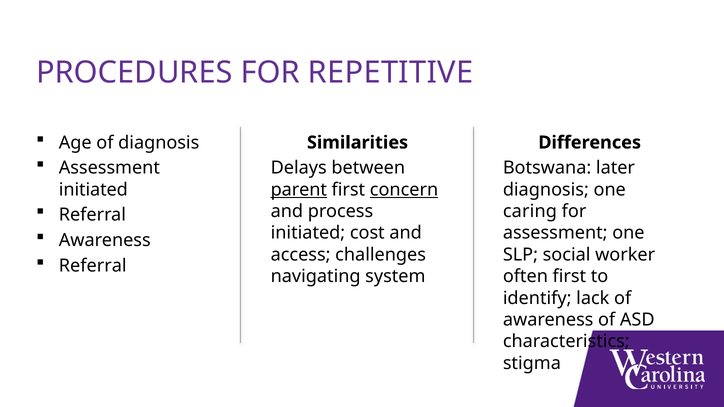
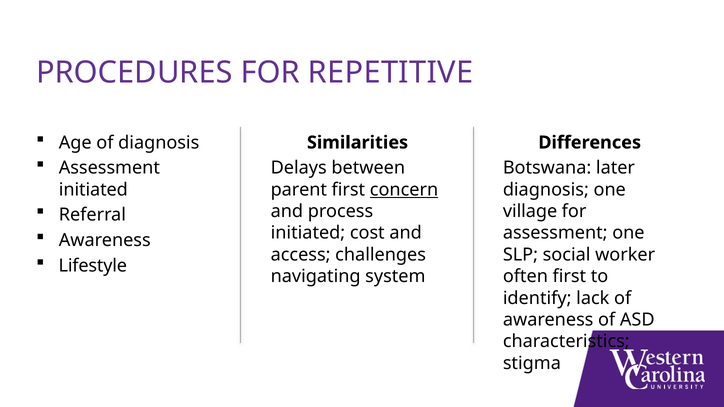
parent underline: present -> none (299, 190)
caring: caring -> village (530, 211)
Referral: Referral -> Lifestyle (93, 266)
